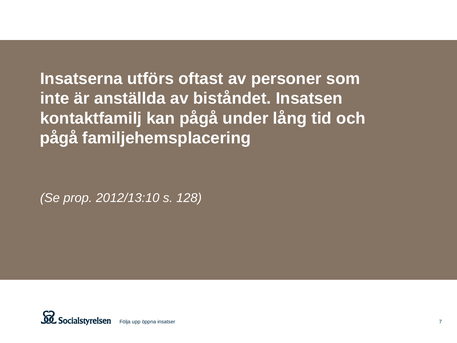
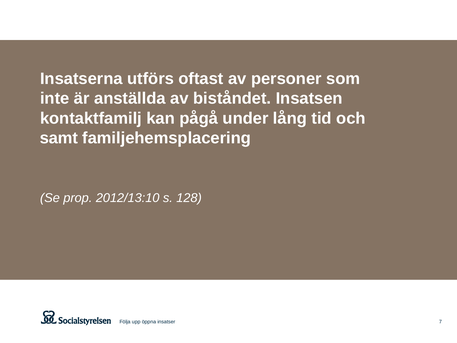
pågå: pågå -> samt (59, 138)
